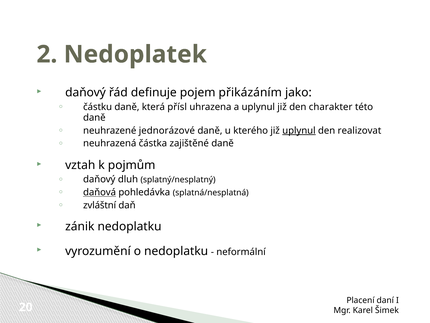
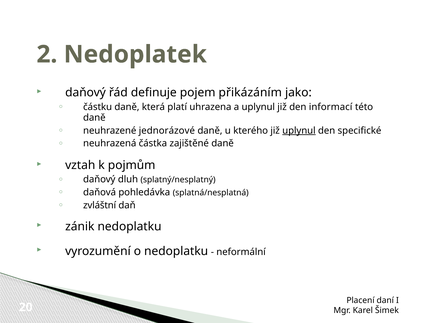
přísl: přísl -> platí (177, 107)
charakter: charakter -> informací (331, 107)
realizovat: realizovat -> specifické (359, 130)
daňová underline: present -> none (100, 192)
